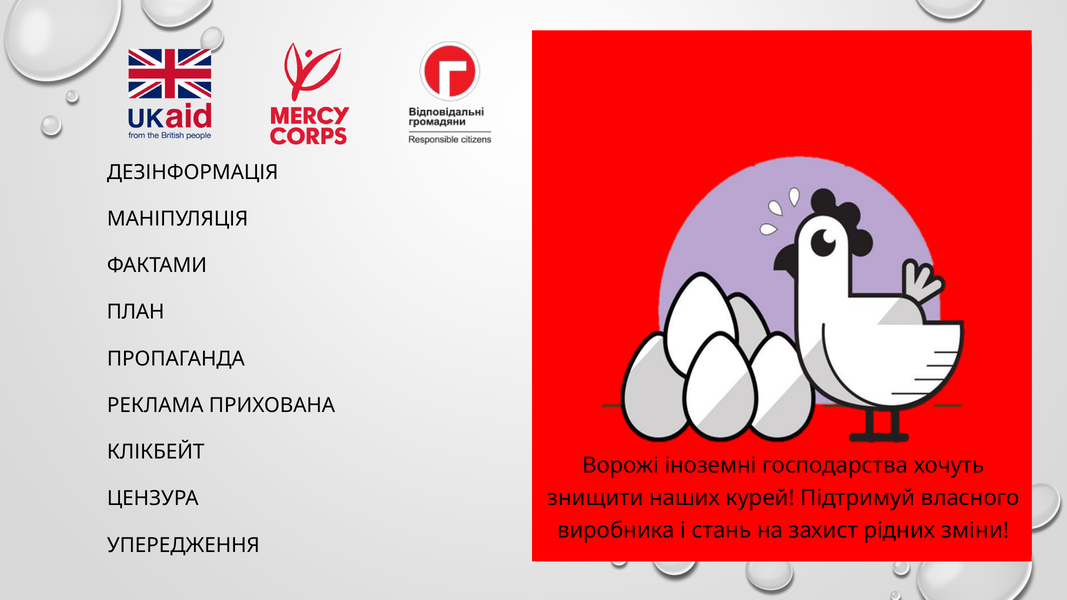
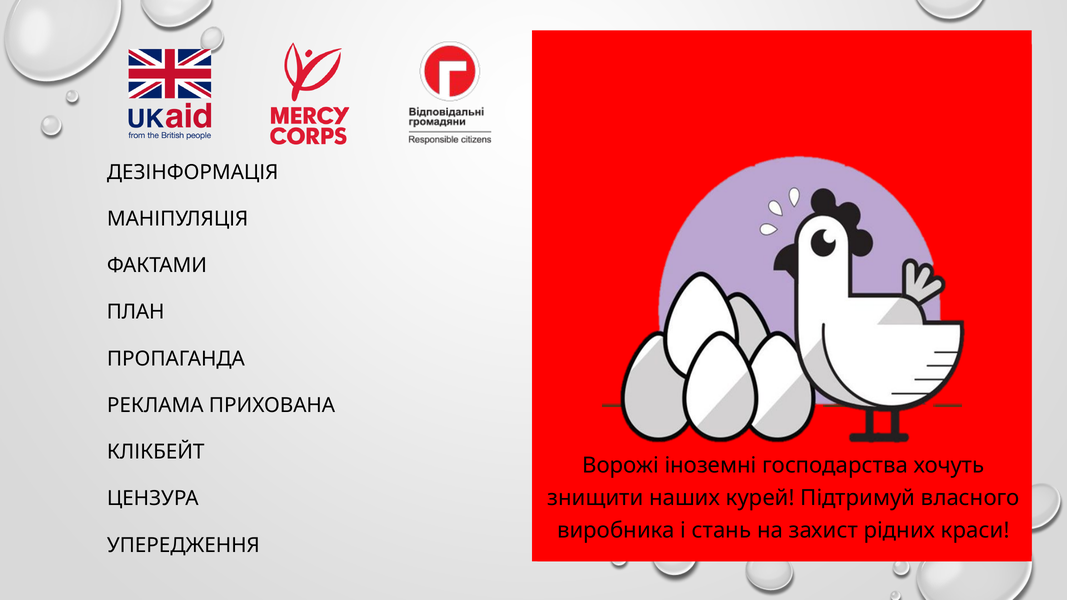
зміни: зміни -> краси (975, 530)
